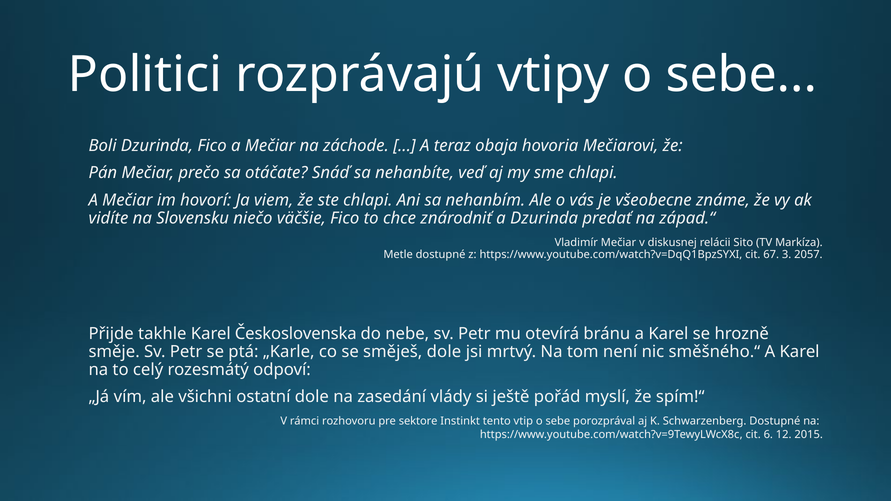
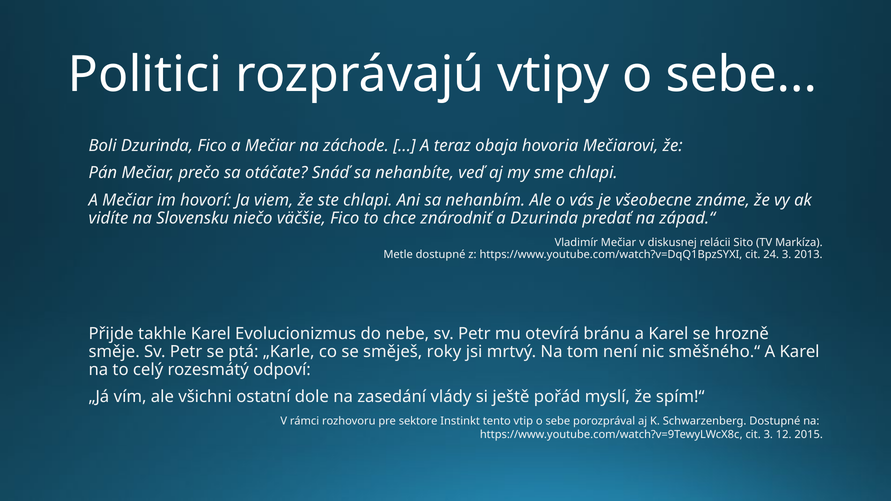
67: 67 -> 24 (771, 255)
2057: 2057 -> 2013 (808, 255)
Československa: Československa -> Evolucionizmus (296, 334)
směješ dole: dole -> roky (444, 352)
cit 6: 6 -> 3 (768, 435)
